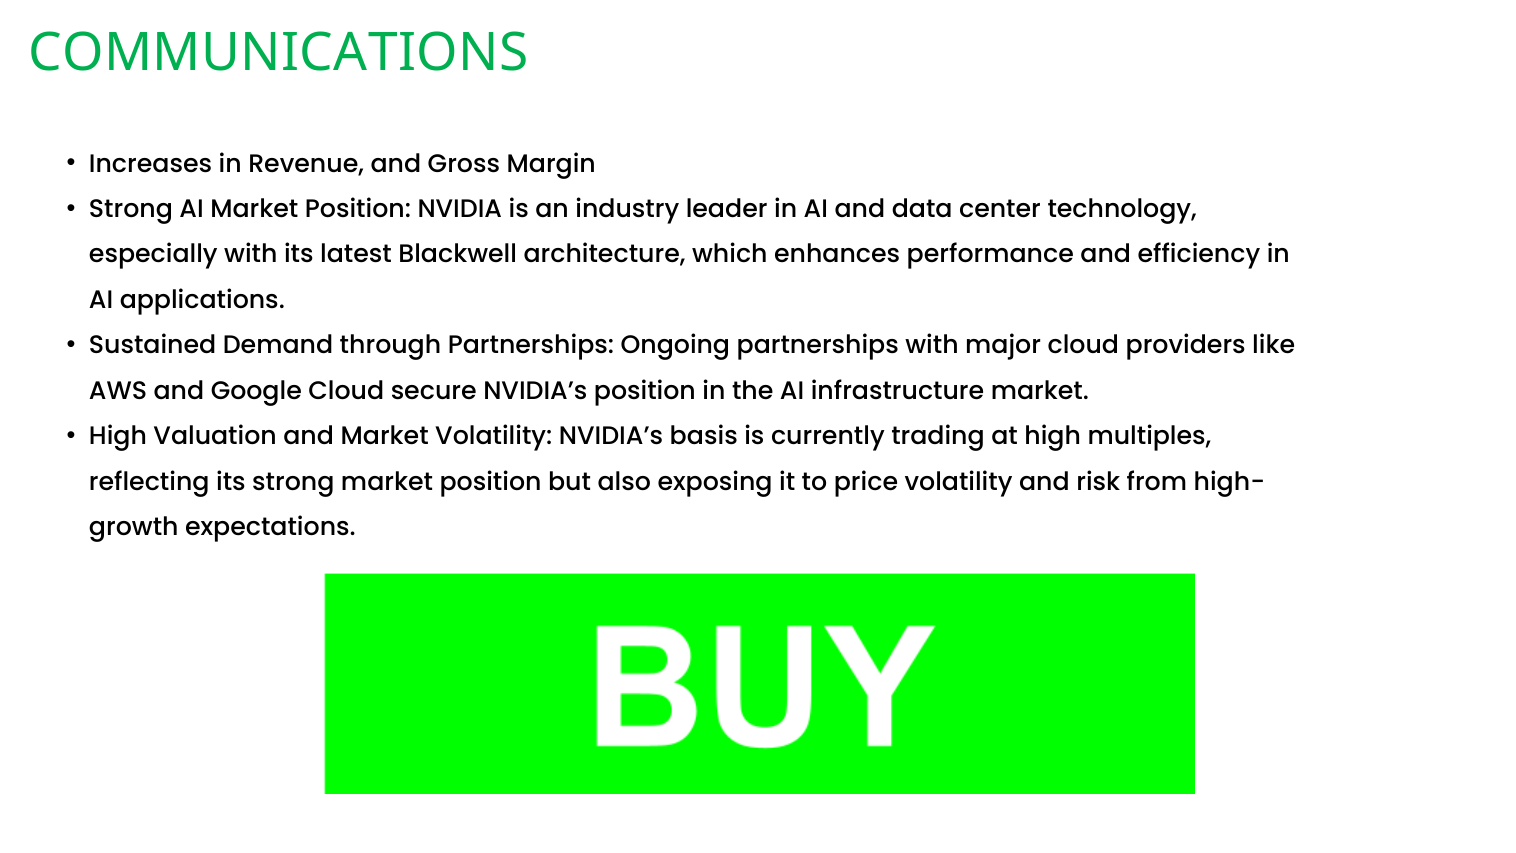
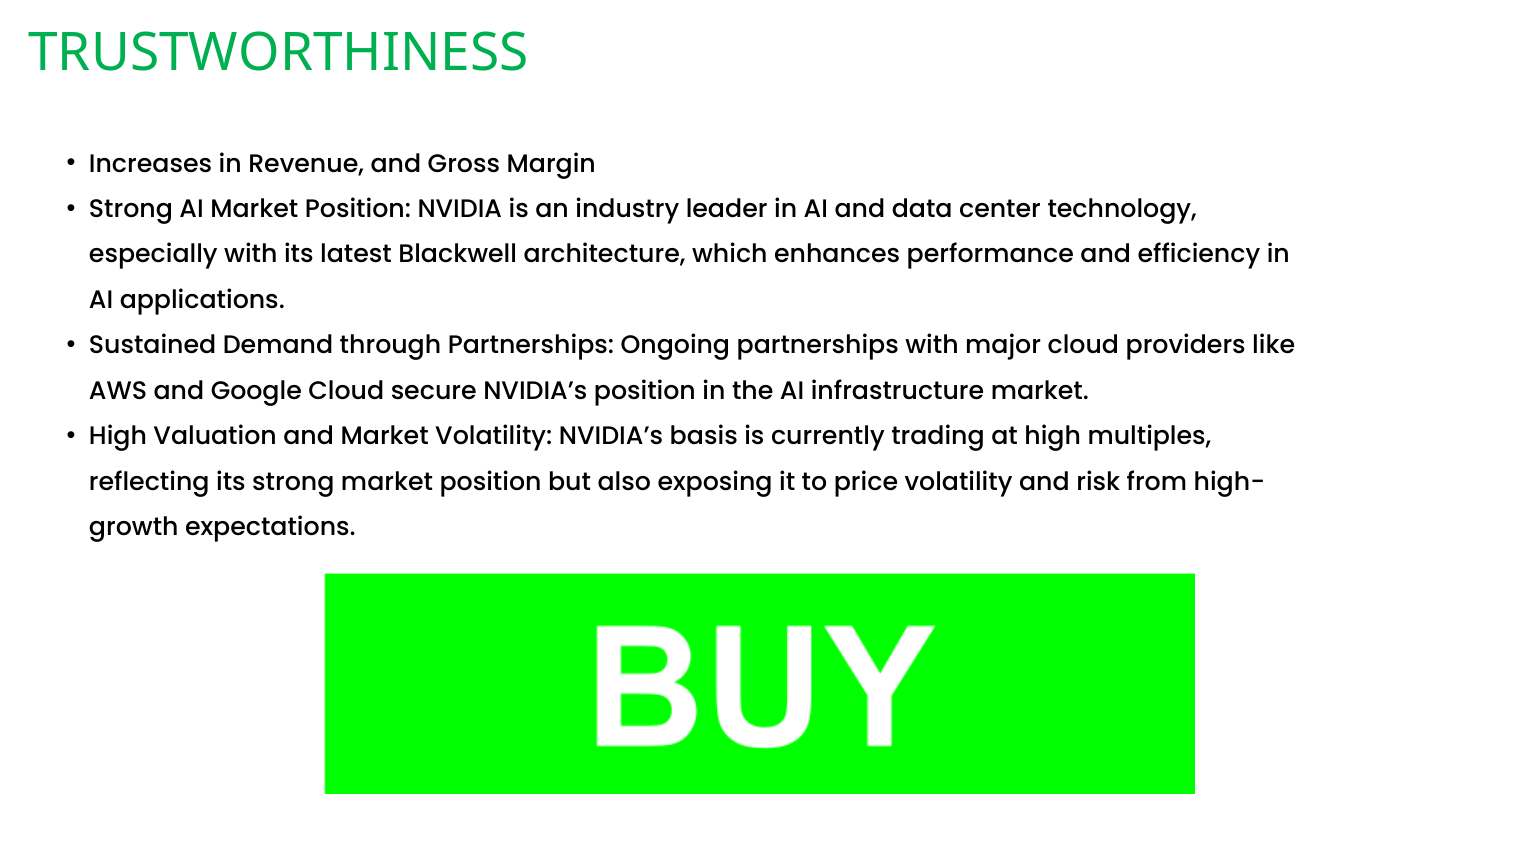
COMMUNICATIONS: COMMUNICATIONS -> TRUSTWORTHINESS (279, 53)
